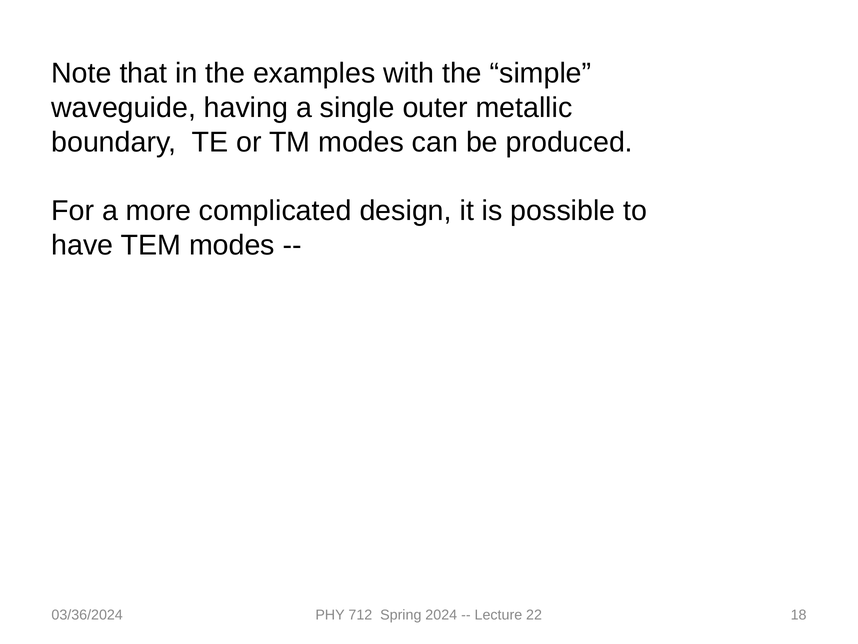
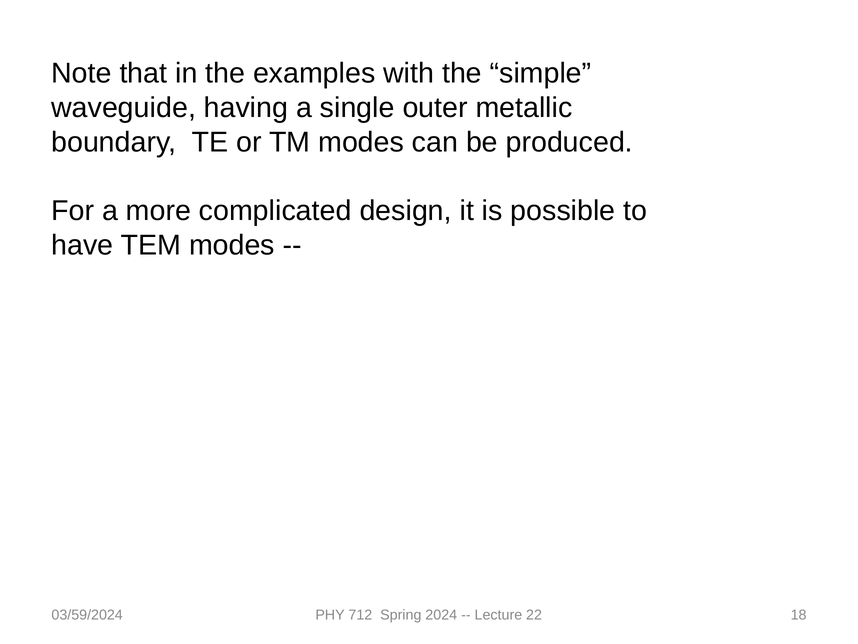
03/36/2024: 03/36/2024 -> 03/59/2024 (87, 615)
